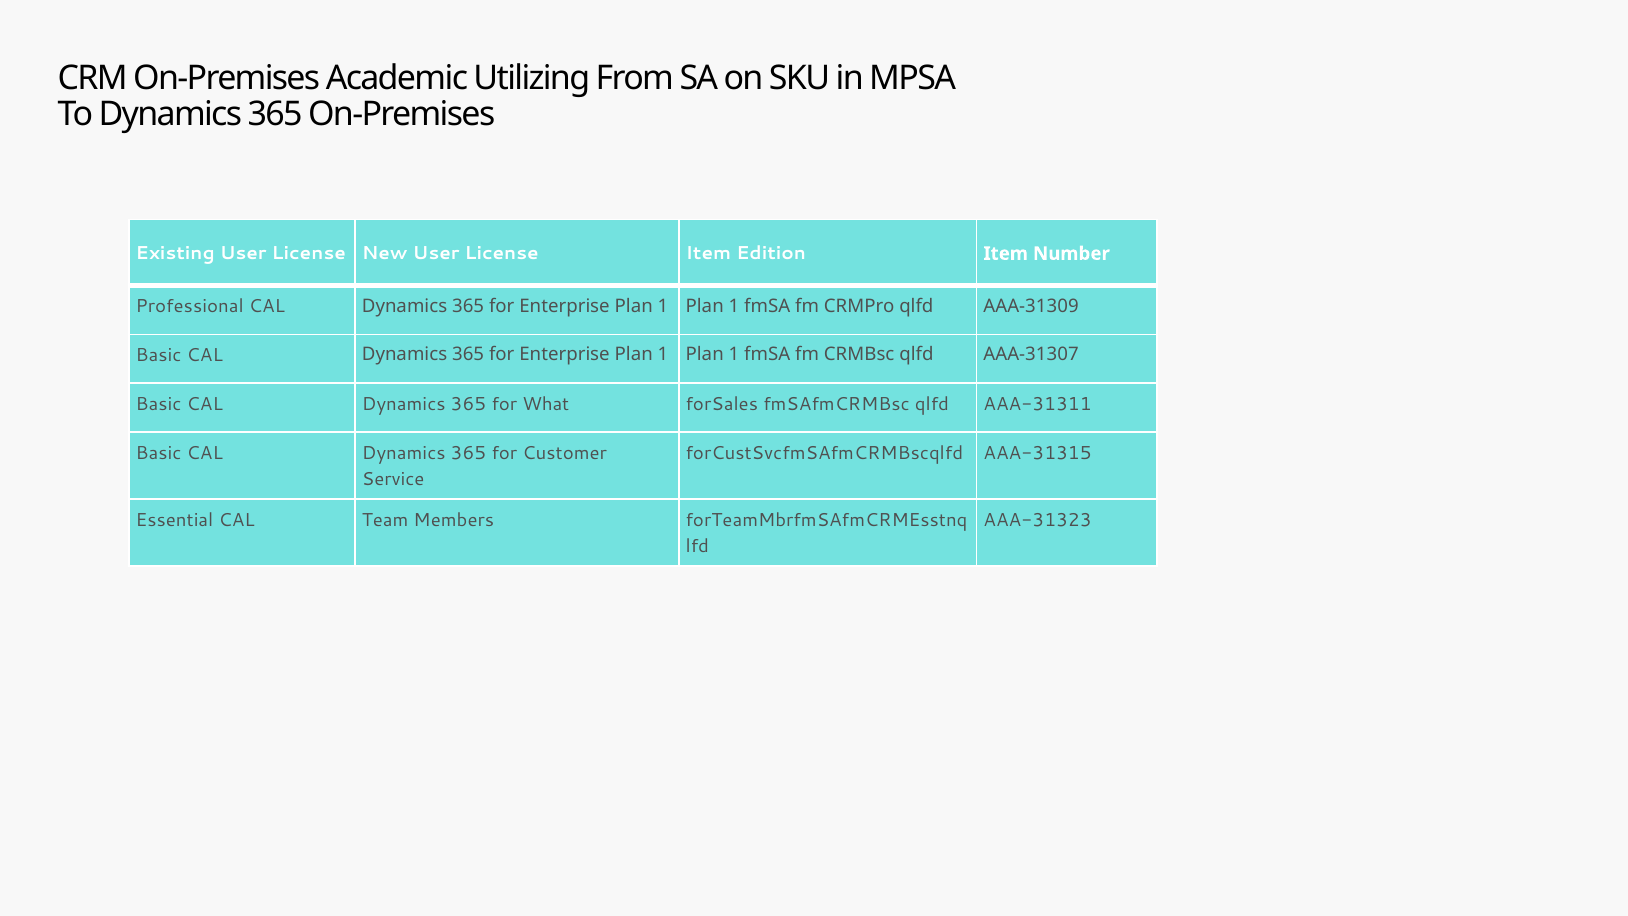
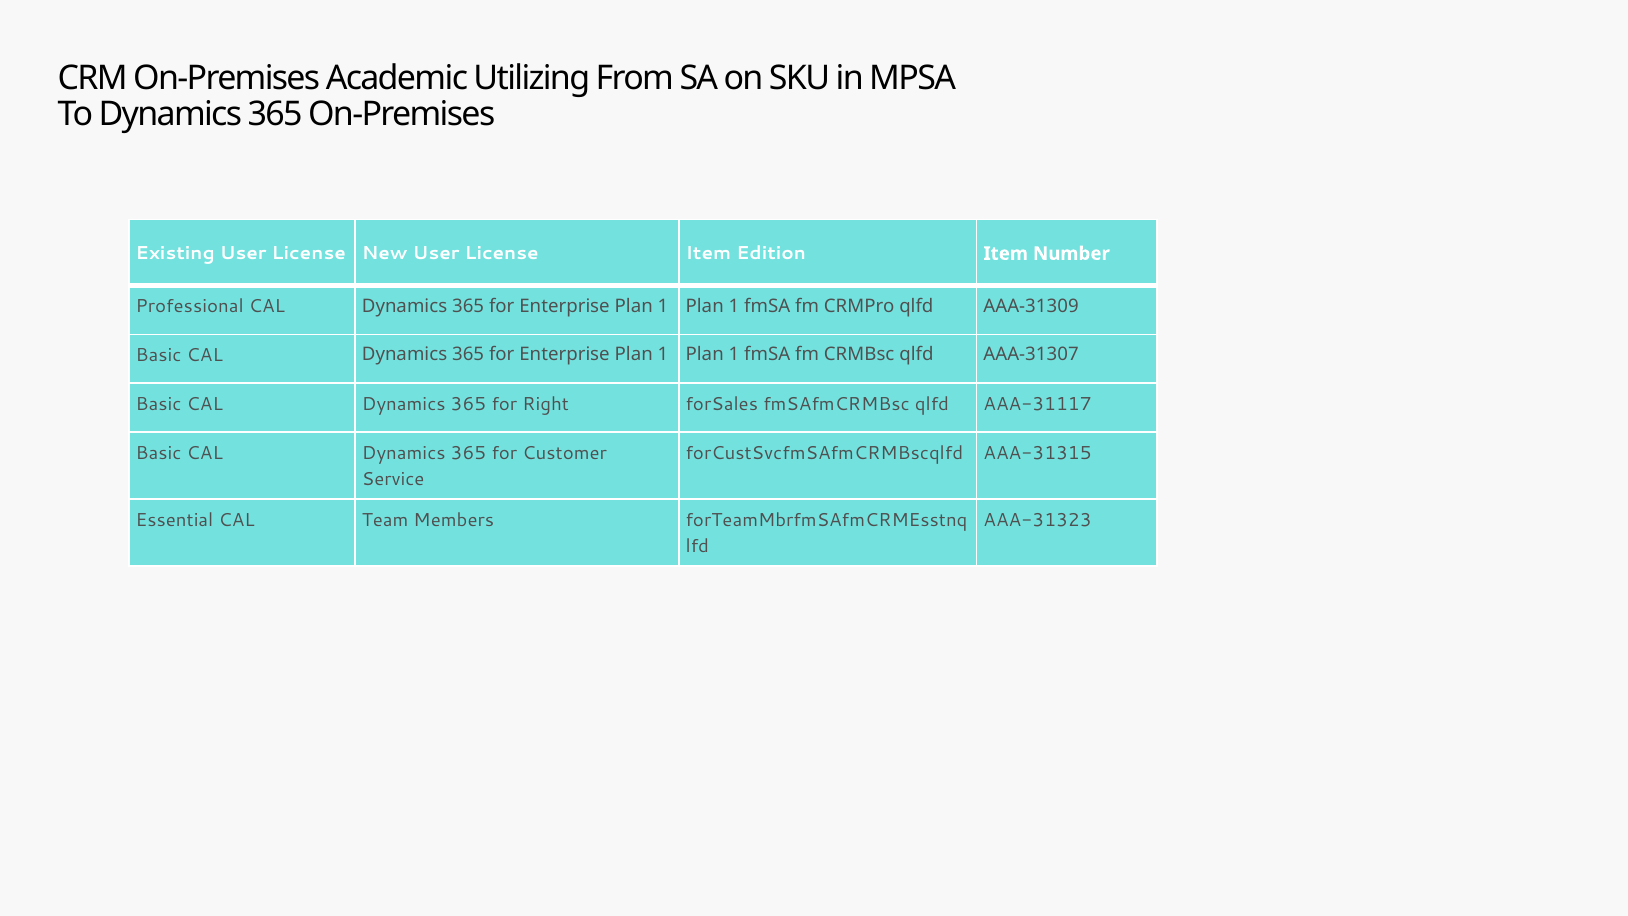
What: What -> Right (546, 404)
AAA-31311: AAA-31311 -> AAA-31117 (1038, 404)
